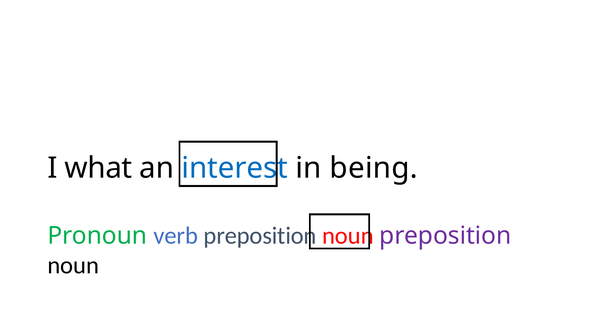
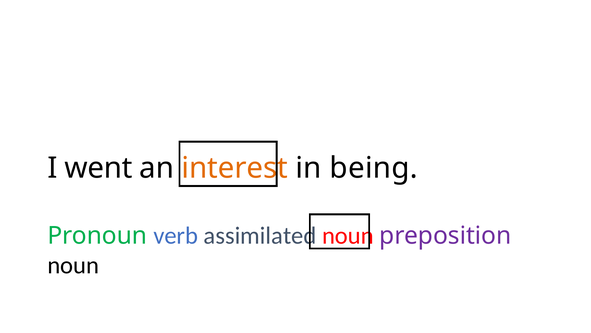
what: what -> went (98, 168)
interest colour: blue -> orange (235, 168)
verb preposition: preposition -> assimilated (260, 235)
